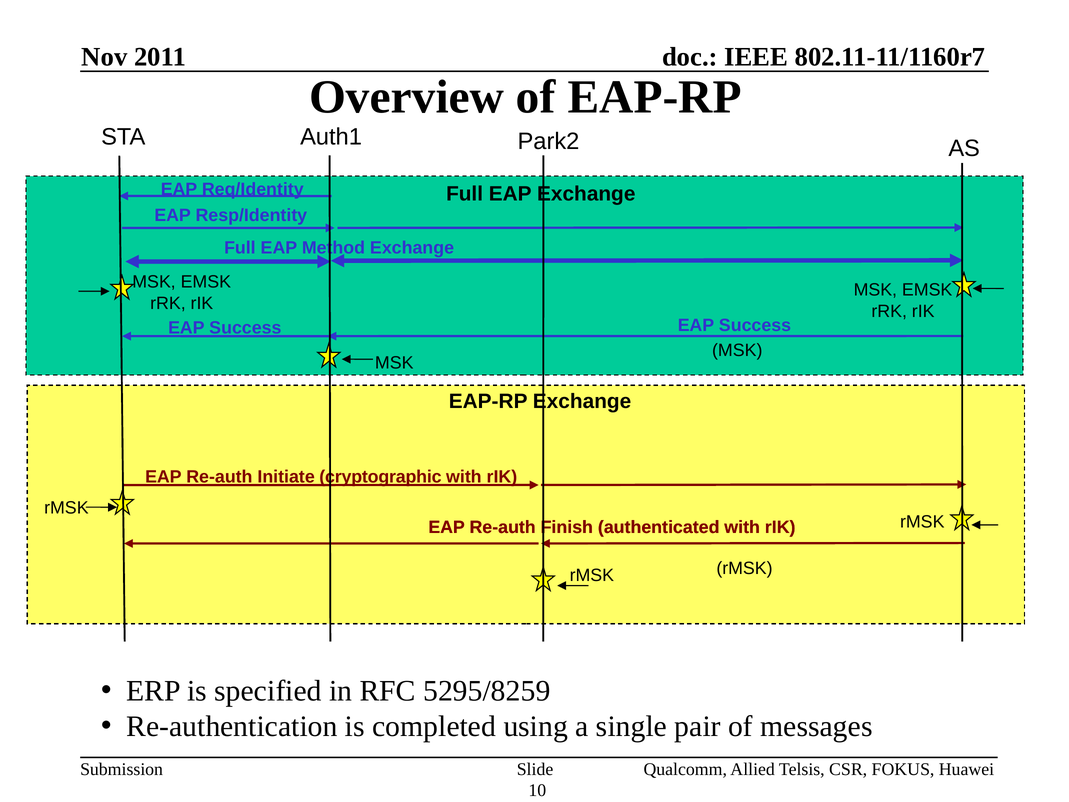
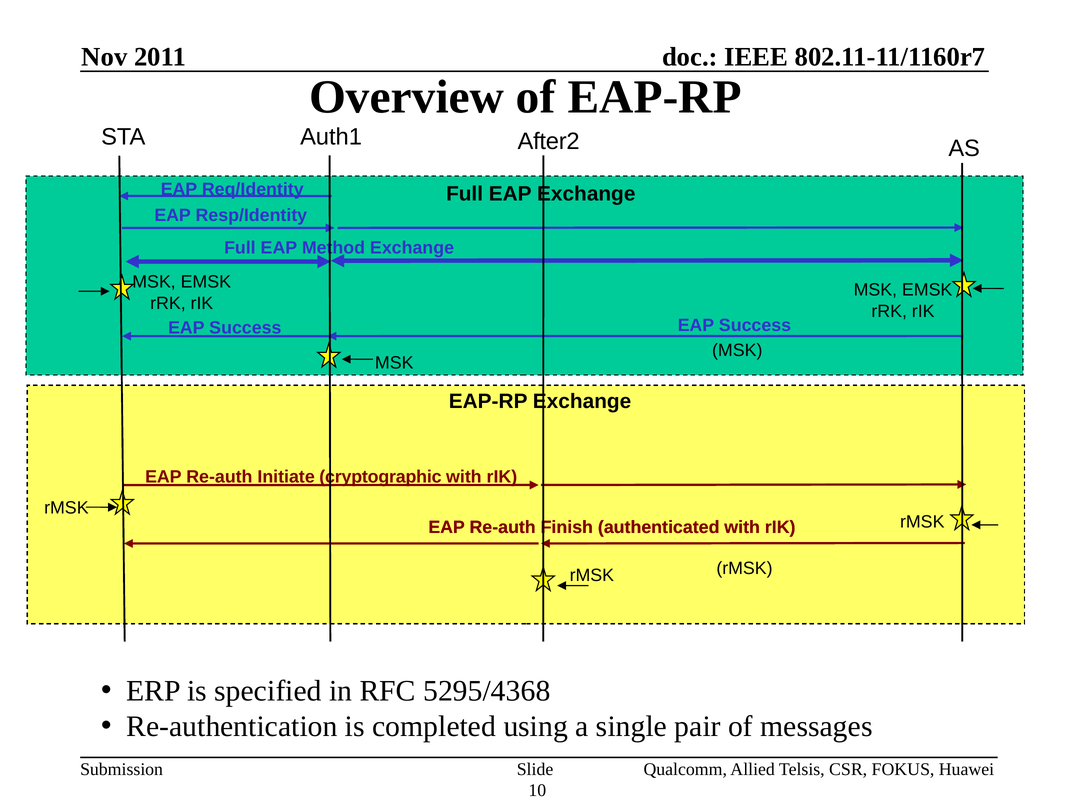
Park2: Park2 -> After2 (549, 141)
5295/8259: 5295/8259 -> 5295/4368 (487, 691)
